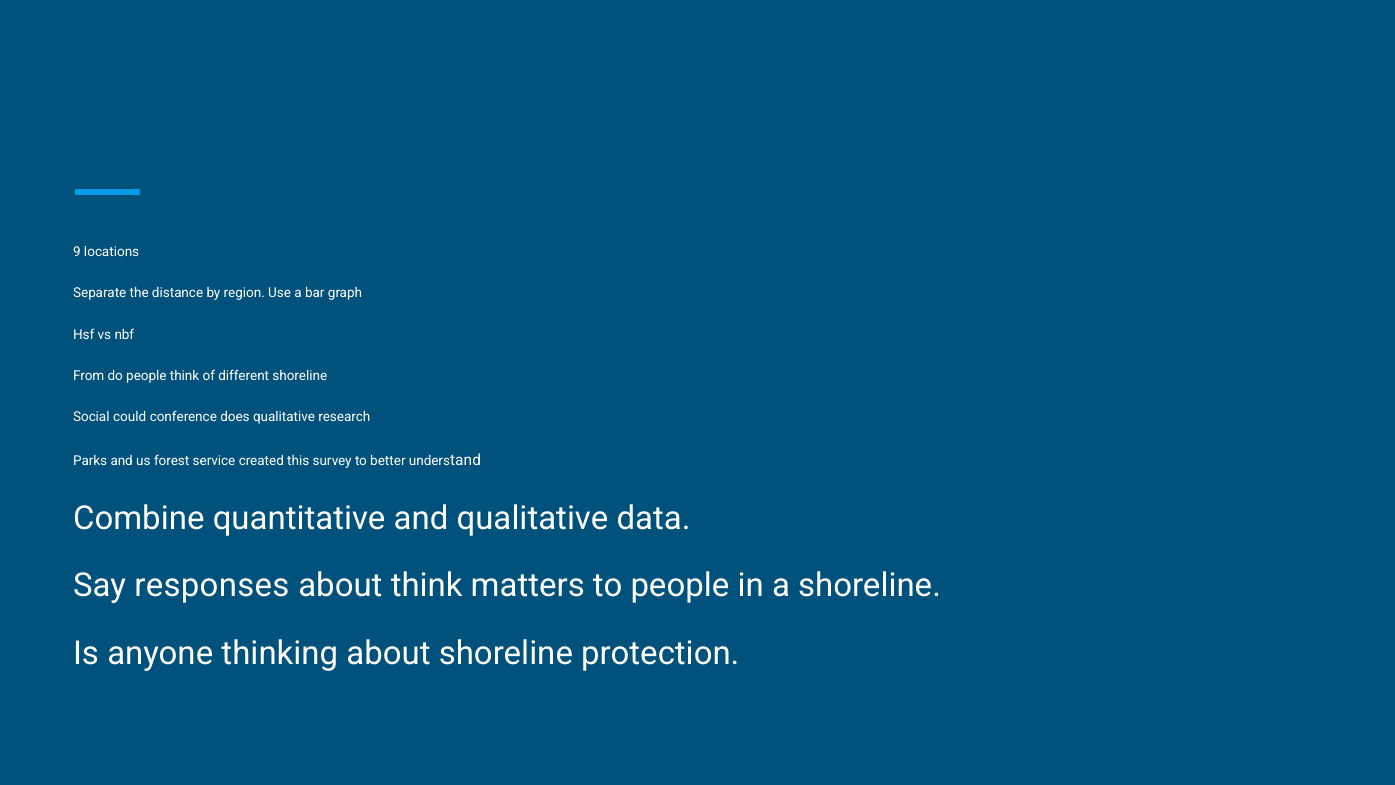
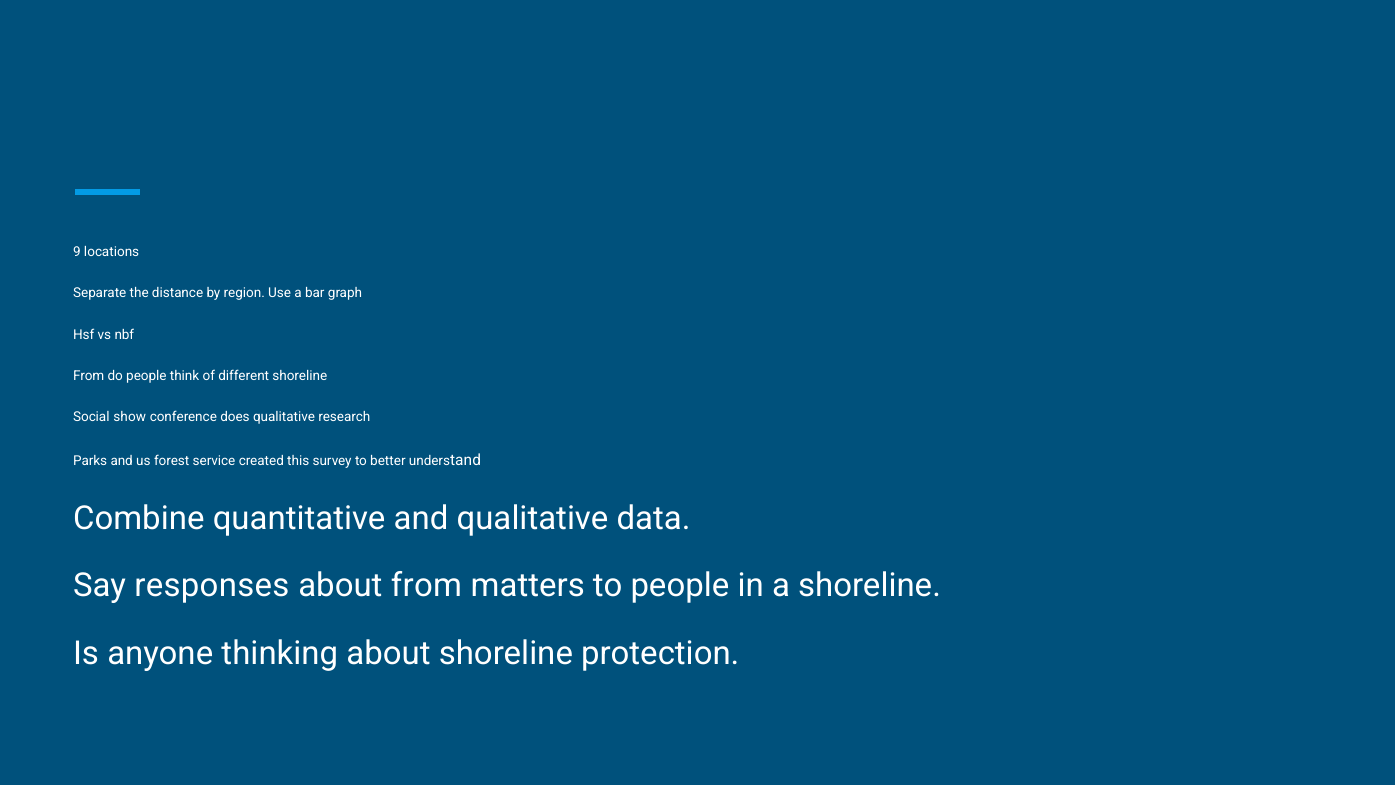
could: could -> show (130, 417)
about think: think -> from (426, 586)
